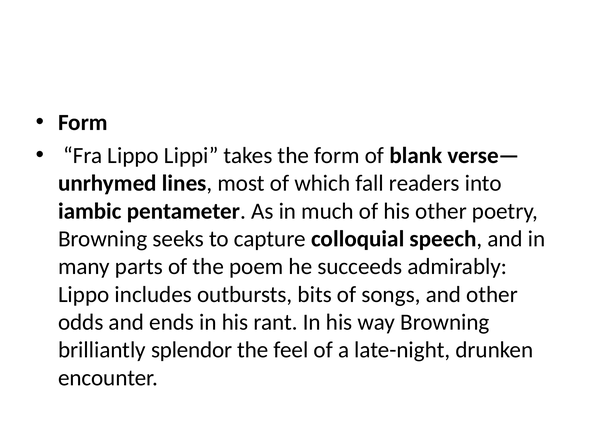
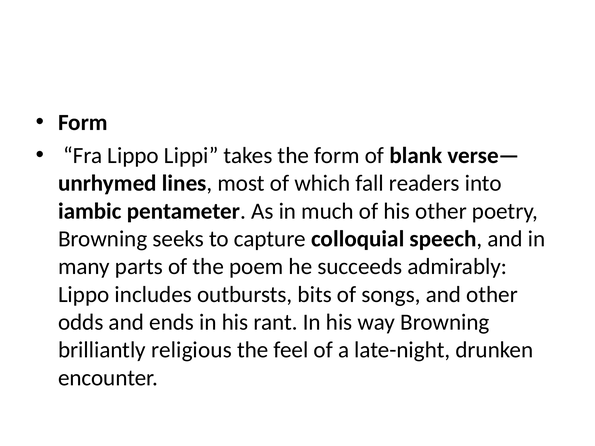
splendor: splendor -> religious (191, 350)
